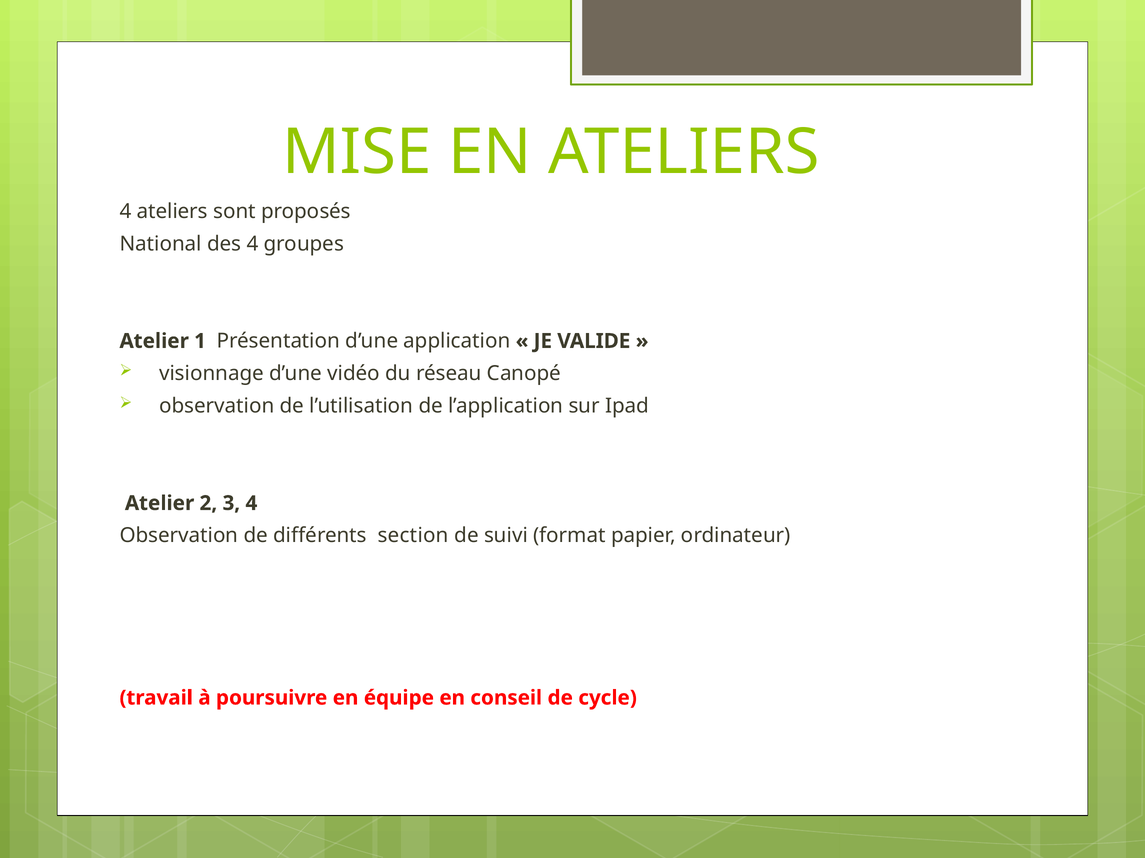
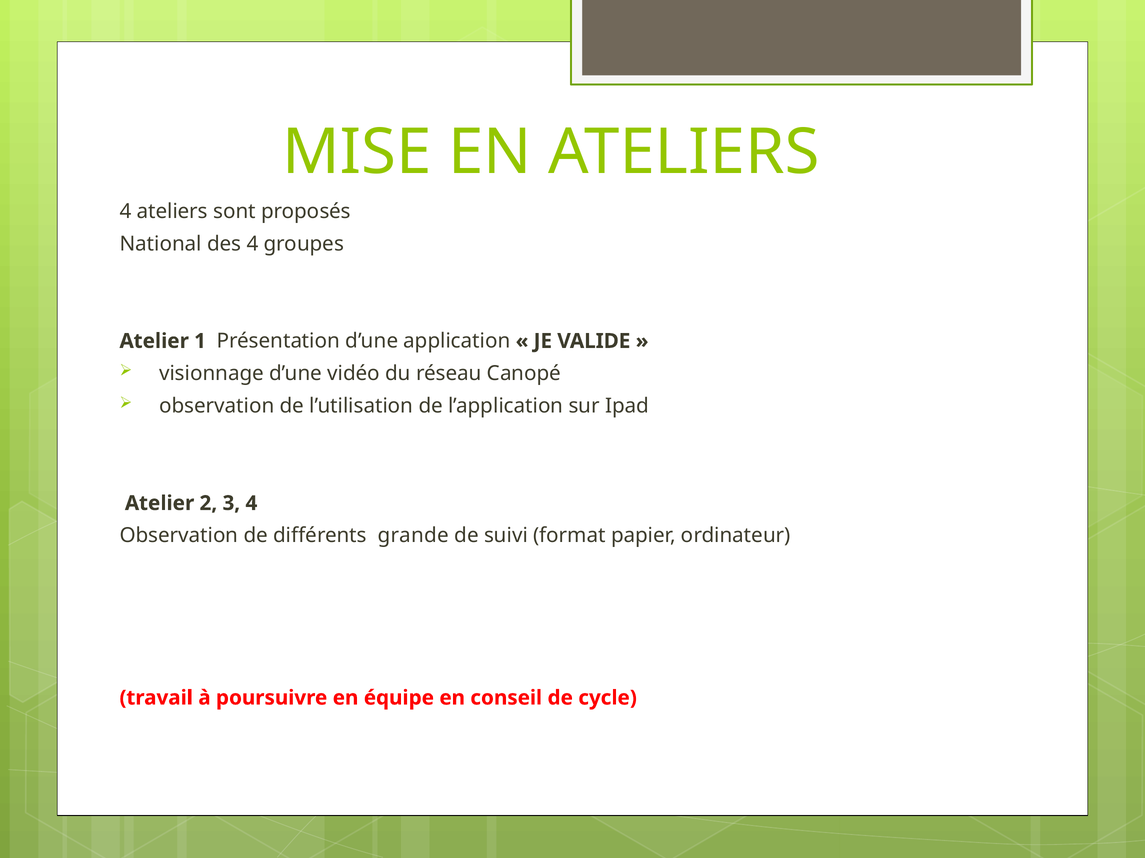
section: section -> grande (413, 536)
